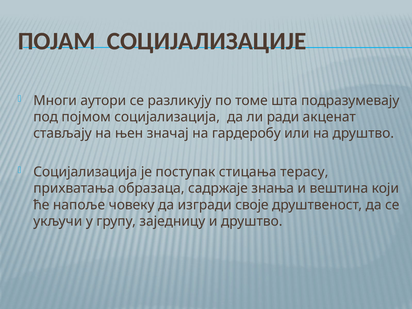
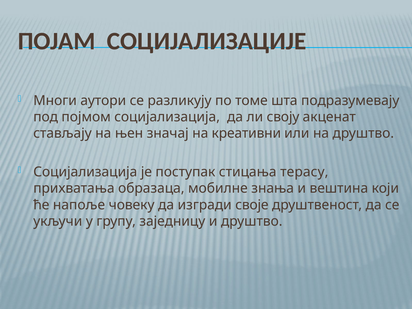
ради: ради -> своју (283, 117)
гардеробу: гардеробу -> креативни (246, 133)
садржаје: садржаје -> мобилне (218, 188)
